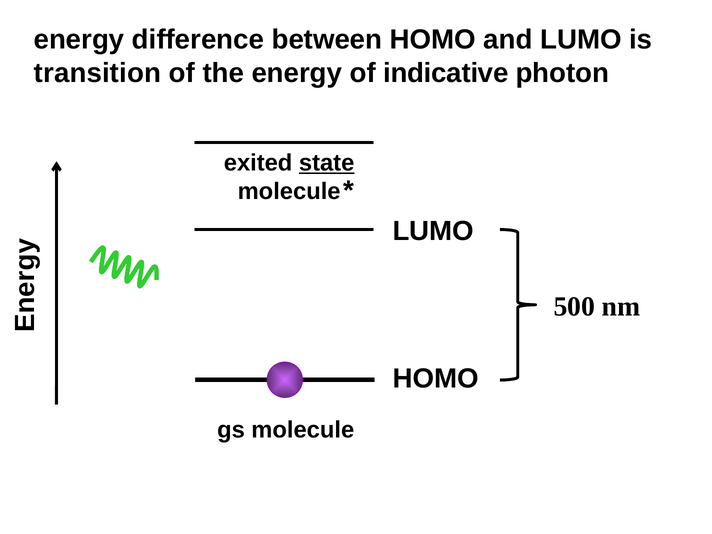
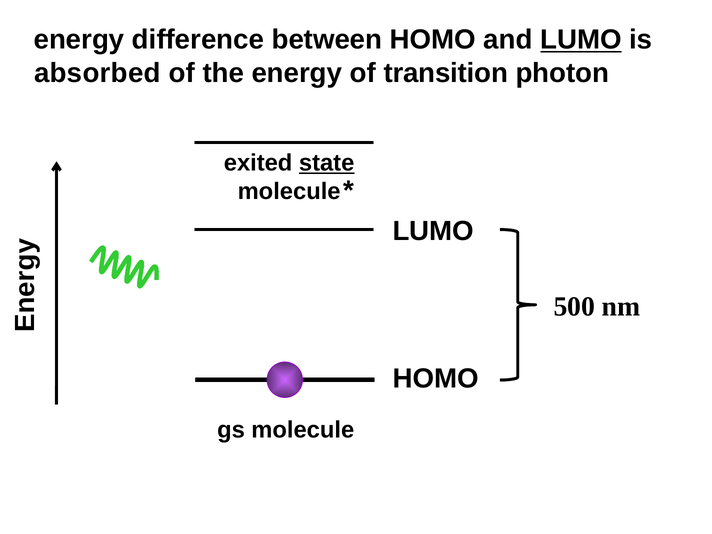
LUMO underline: none -> present (581, 40)
transition: transition -> absorbed (97, 73)
indicative: indicative -> transition (446, 73)
